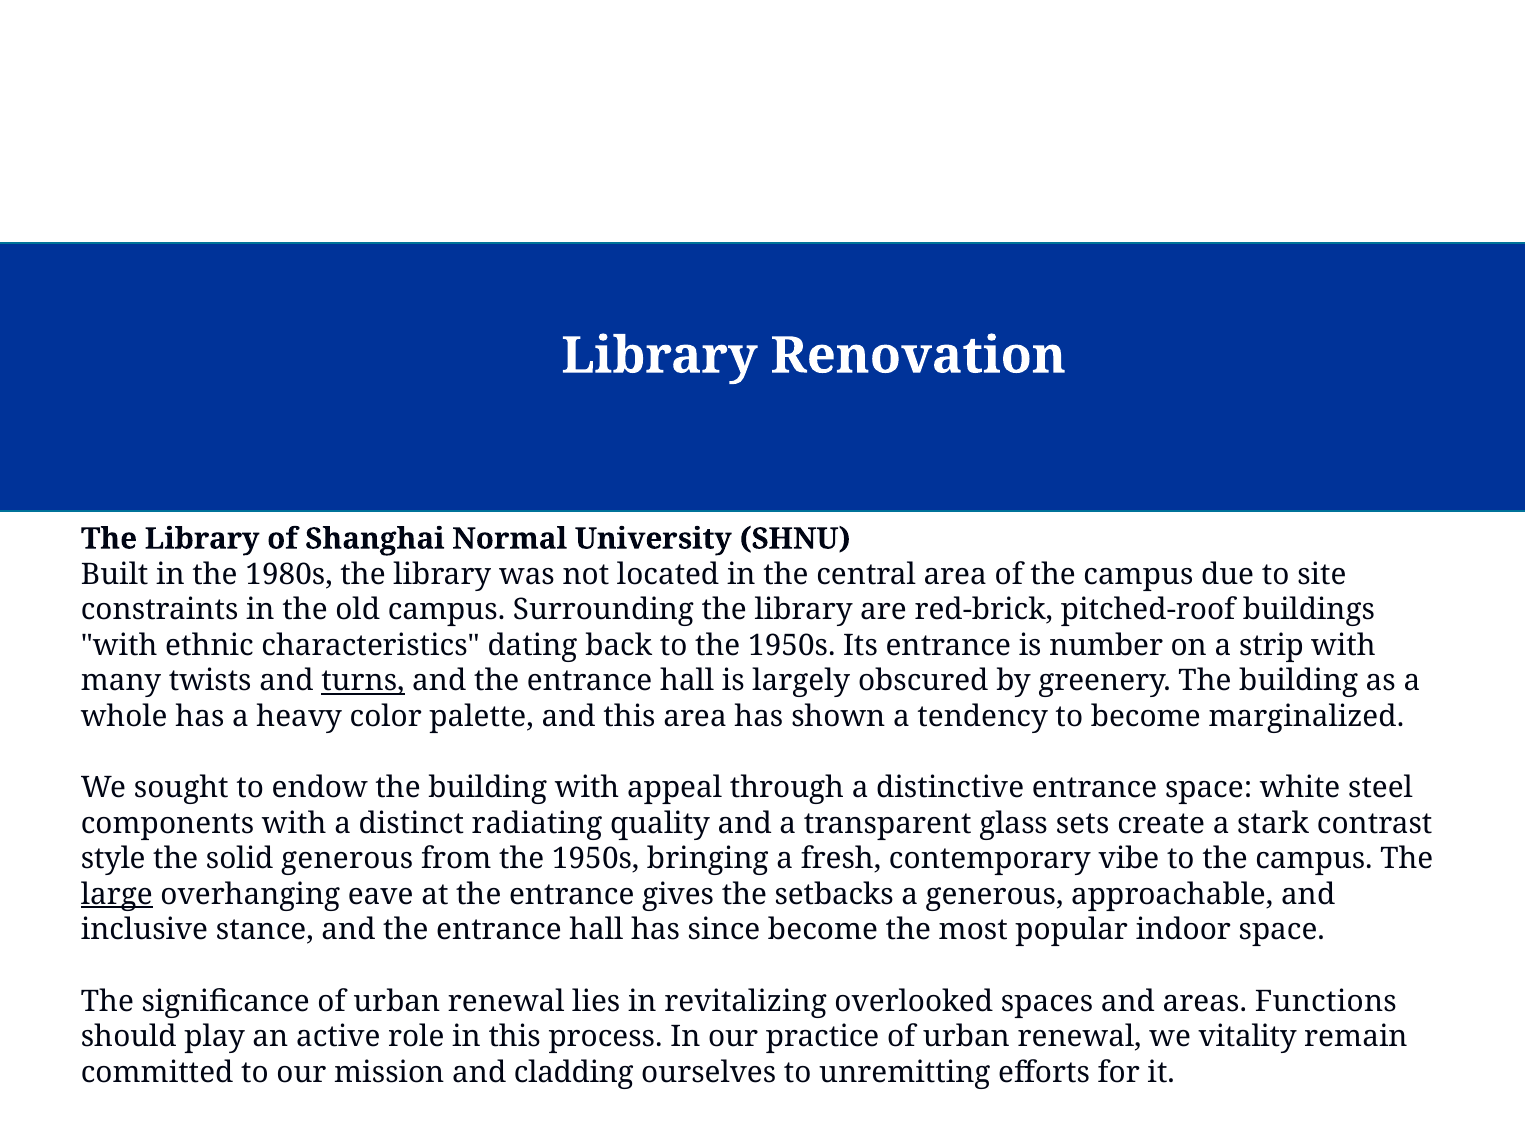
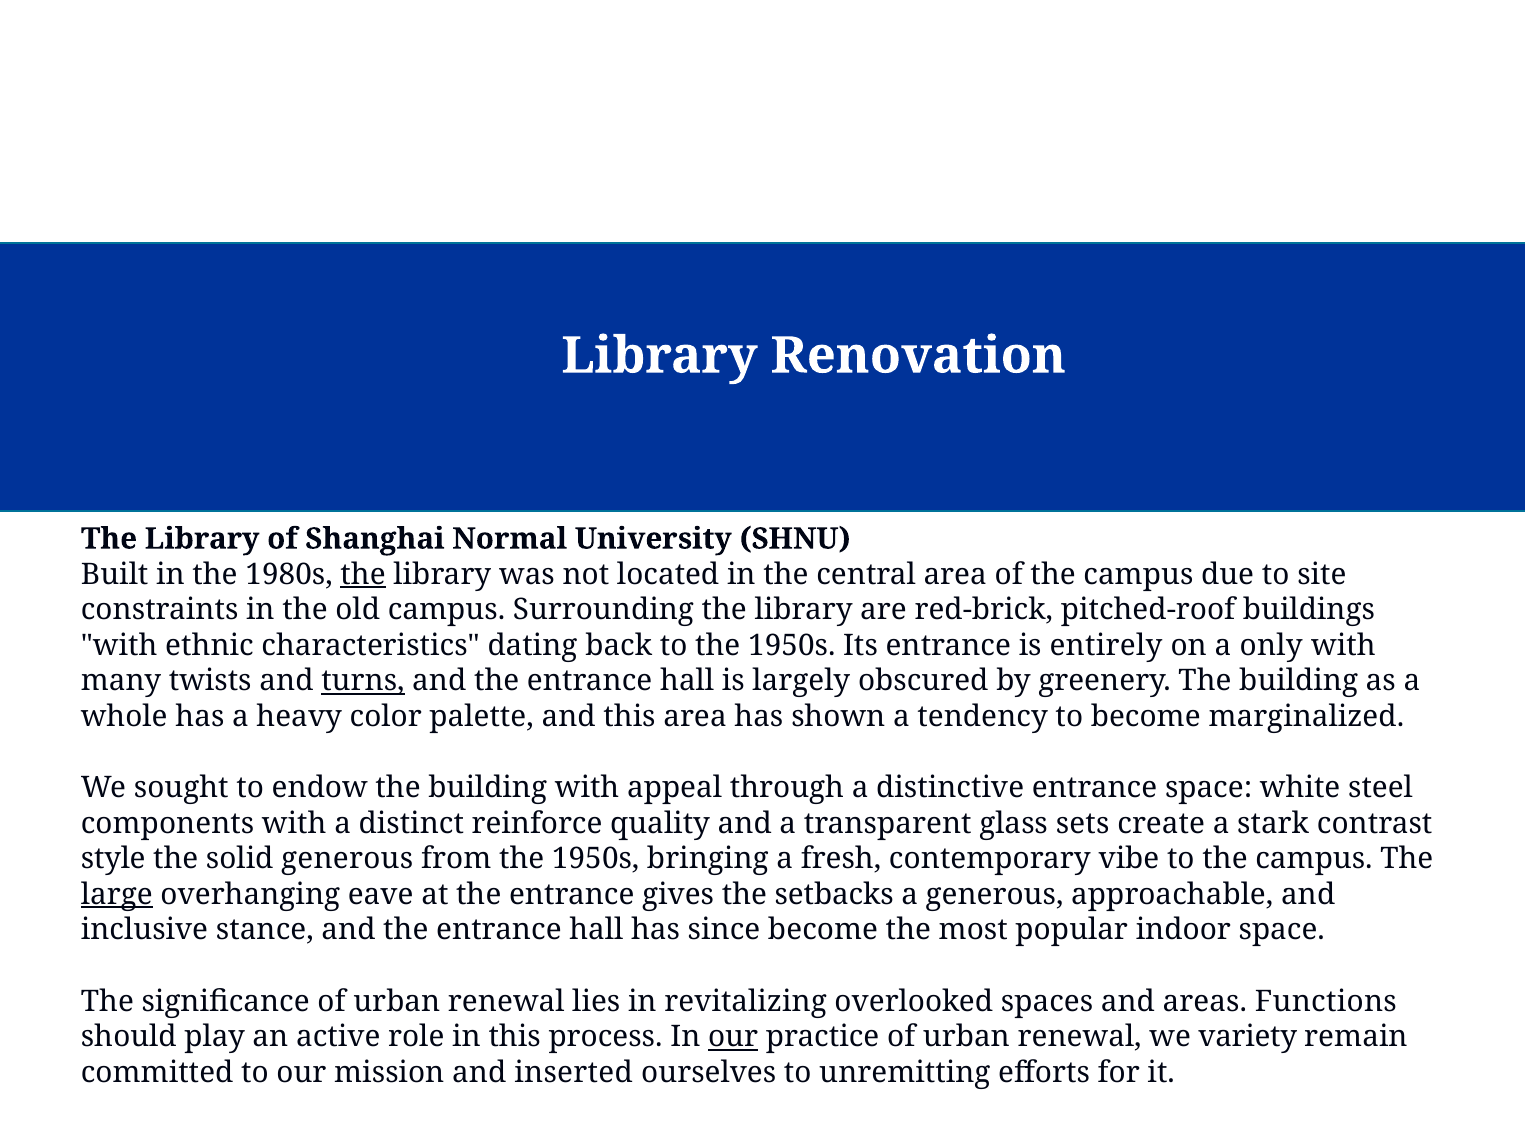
the underline: none -> present (363, 575)
number: number -> entirely (1106, 646)
strip: strip -> only (1271, 646)
radiating: radiating -> reinforce (537, 824)
our underline: none -> present (733, 1038)
vitality: vitality -> variety (1248, 1038)
cladding: cladding -> inserted (574, 1073)
